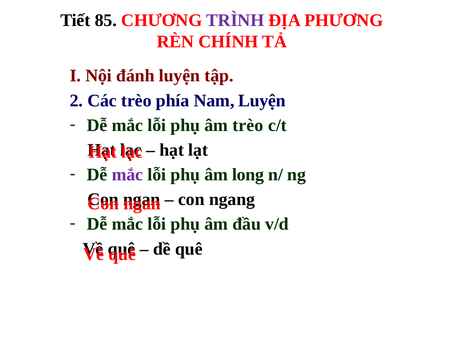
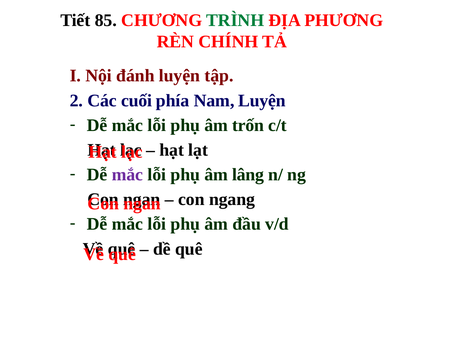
TRÌNH colour: purple -> green (235, 20)
Các trèo: trèo -> cuối (136, 101)
âm trèo: trèo -> trốn (248, 125)
long: long -> lâng (248, 175)
